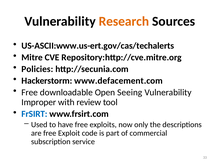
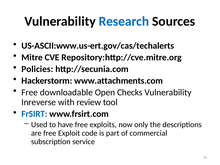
Research colour: orange -> blue (124, 21)
www.defacement.com: www.defacement.com -> www.attachments.com (119, 81)
Seeing: Seeing -> Checks (130, 92)
Improper: Improper -> Inreverse (39, 102)
